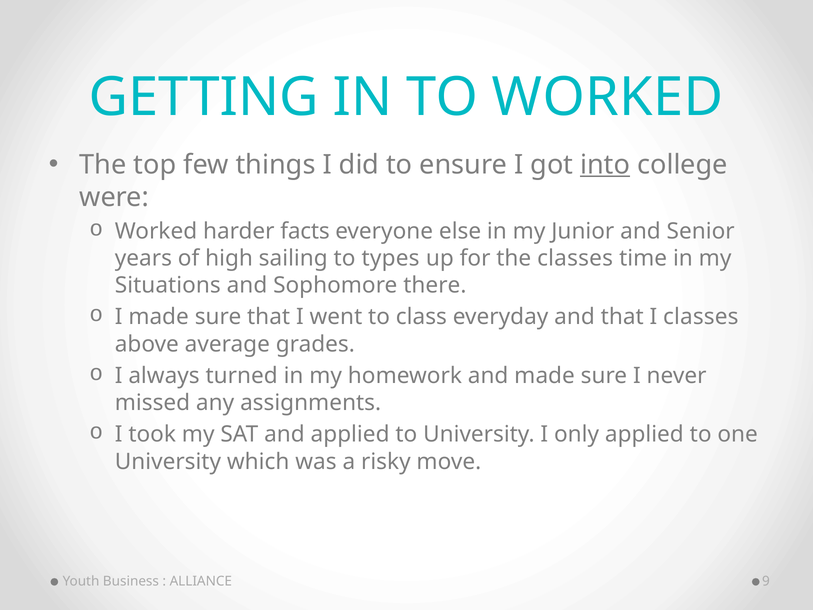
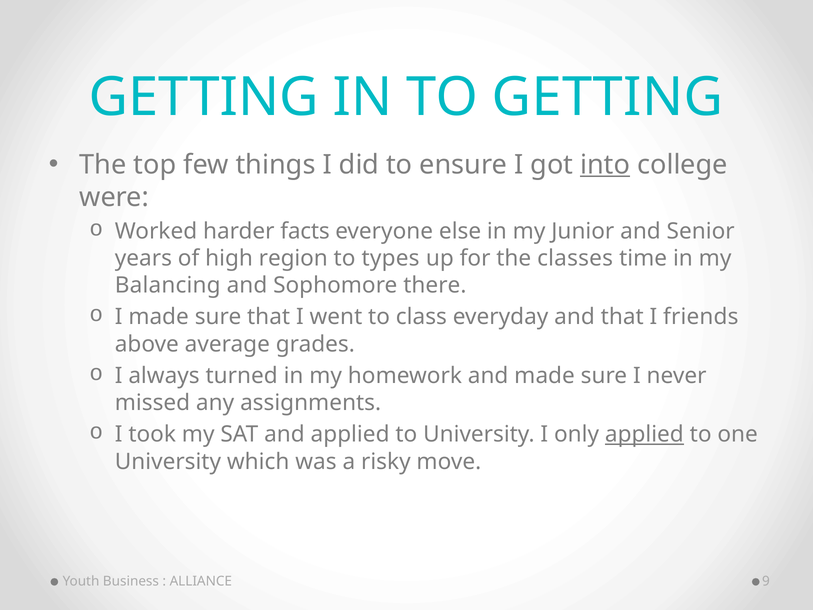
TO WORKED: WORKED -> GETTING (608, 97)
sailing: sailing -> region (293, 258)
Situations: Situations -> Balancing (168, 285)
I classes: classes -> friends (701, 317)
applied underline: none -> present (644, 434)
